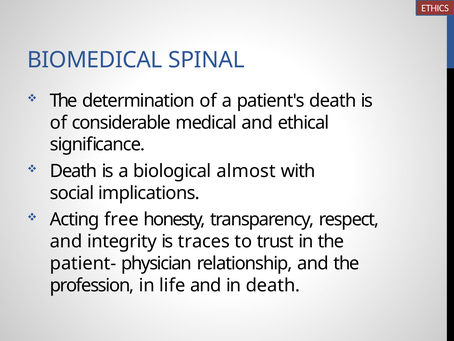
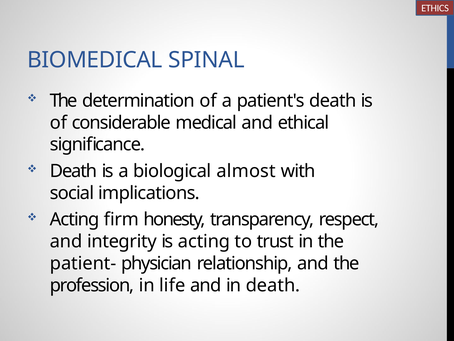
free: free -> firm (122, 219)
is traces: traces -> acting (204, 241)
